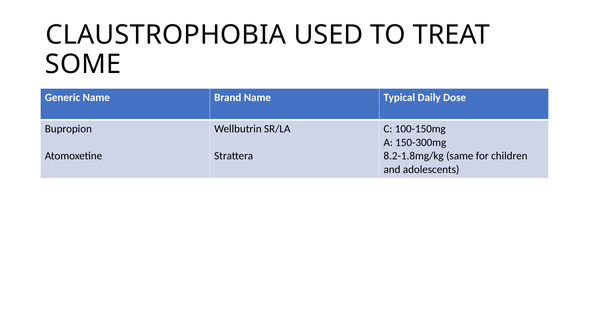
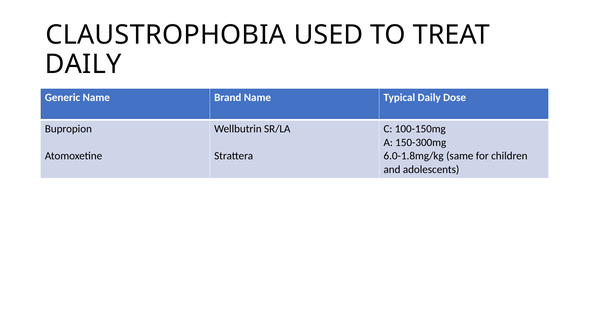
SOME: SOME -> DAILY (83, 64)
8.2-1.8mg/kg: 8.2-1.8mg/kg -> 6.0-1.8mg/kg (414, 156)
